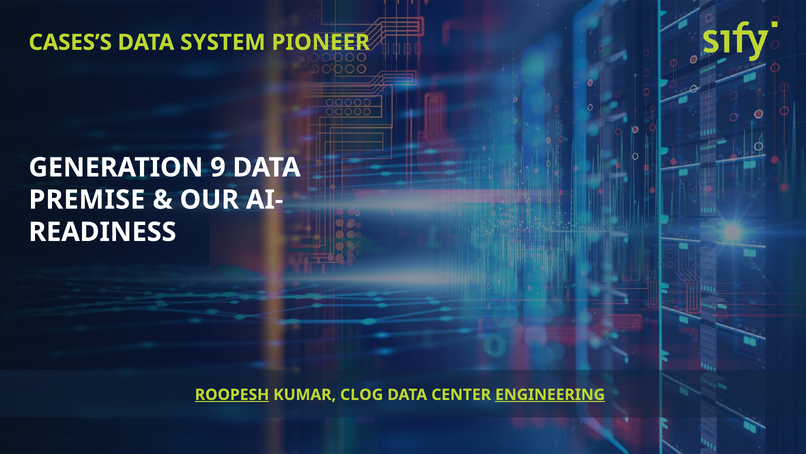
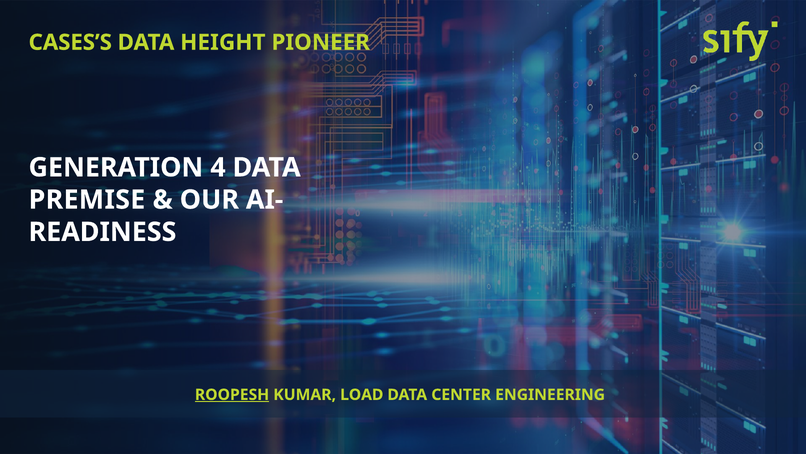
SYSTEM: SYSTEM -> HEIGHT (223, 42)
9: 9 -> 4 (218, 167)
CLOG: CLOG -> LOAD (362, 394)
ENGINEERING underline: present -> none (550, 394)
